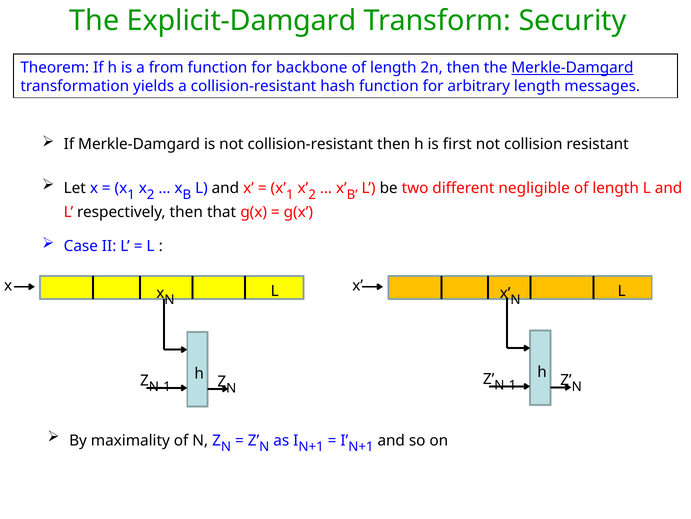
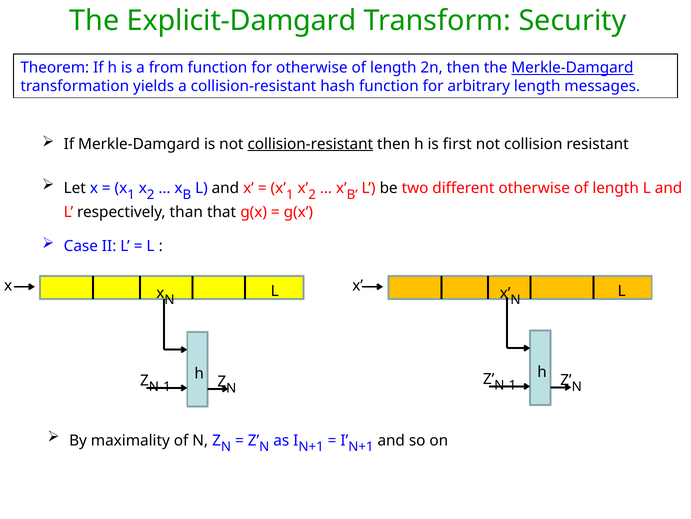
for backbone: backbone -> otherwise (312, 68)
collision-resistant underline: none -> present (310, 144)
different negligible: negligible -> otherwise (534, 188)
respectively then: then -> than (186, 212)
